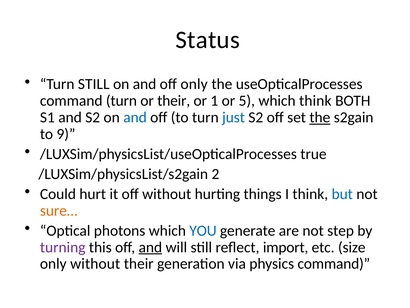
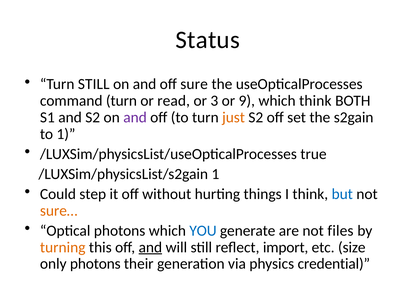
off only: only -> sure (194, 84)
or their: their -> read (174, 101)
1: 1 -> 3 (214, 101)
5: 5 -> 9 (247, 101)
and colour: blue -> purple (135, 117)
just colour: blue -> orange (234, 117)
the underline: present -> none (320, 117)
to 9: 9 -> 1 (66, 134)
/LUXSim/physicsList/s2gain 2: 2 -> 1 (215, 174)
hurt: hurt -> step (93, 194)
step: step -> files (340, 230)
turning colour: purple -> orange (63, 247)
only without: without -> photons (95, 263)
physics command: command -> credential (334, 263)
